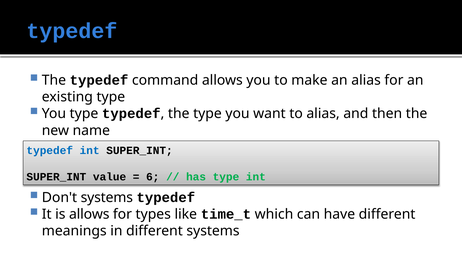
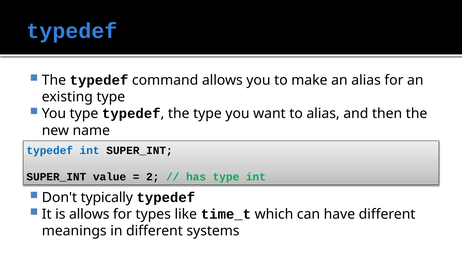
6: 6 -> 2 (153, 177)
Don't systems: systems -> typically (107, 197)
